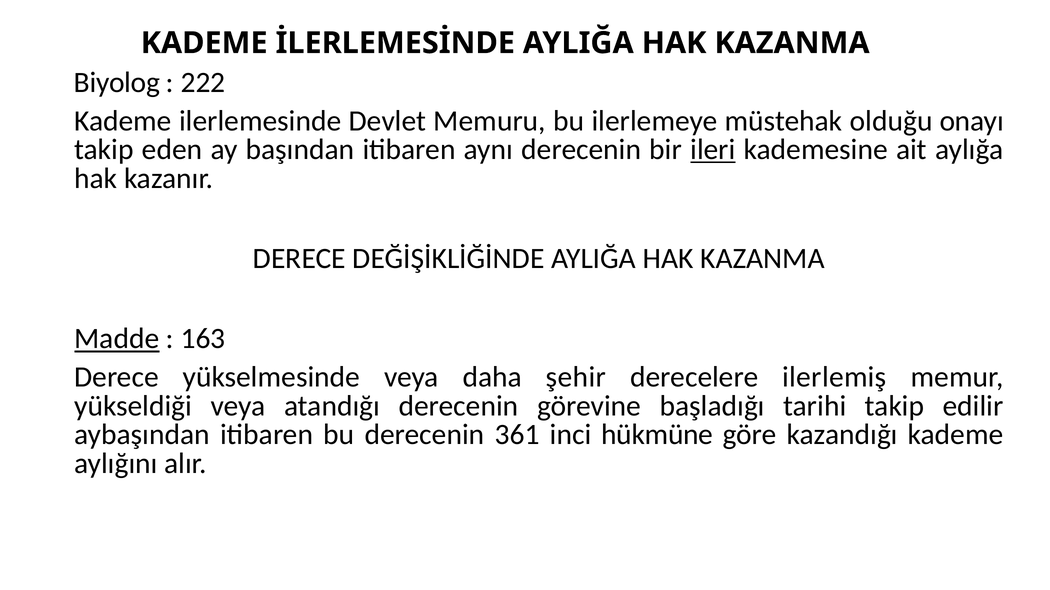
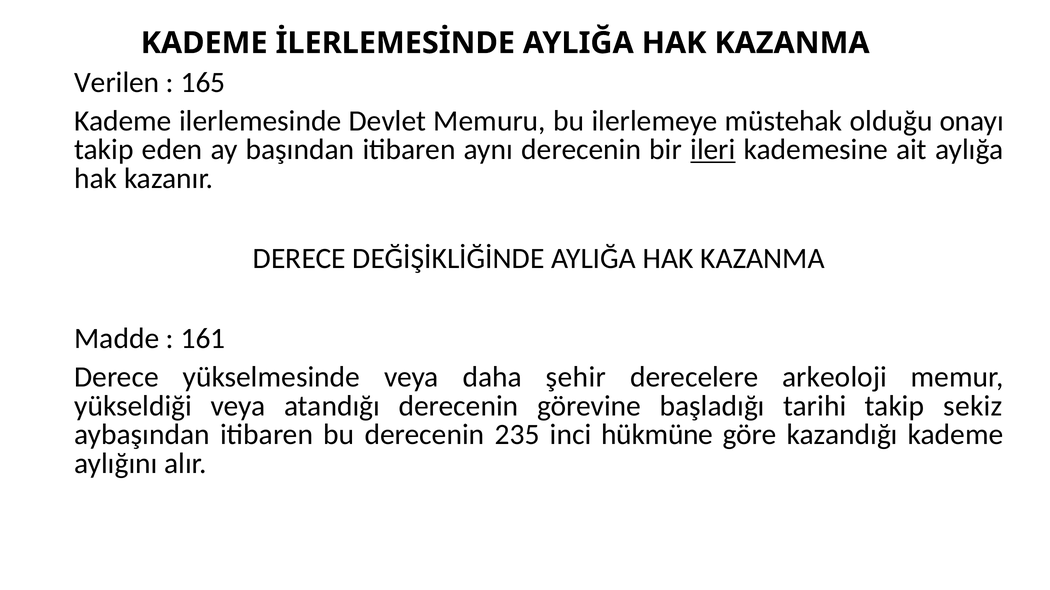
Biyolog: Biyolog -> Verilen (117, 82)
222: 222 -> 165 (203, 82)
Madde underline: present -> none (117, 339)
163: 163 -> 161 (203, 339)
ilerlemiş: ilerlemiş -> arkeoloji (835, 378)
edilir: edilir -> sekiz (973, 406)
361: 361 -> 235 (517, 435)
